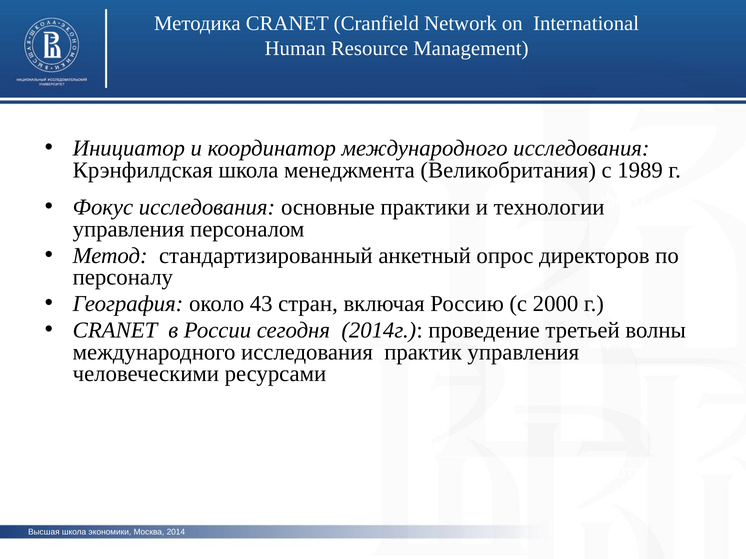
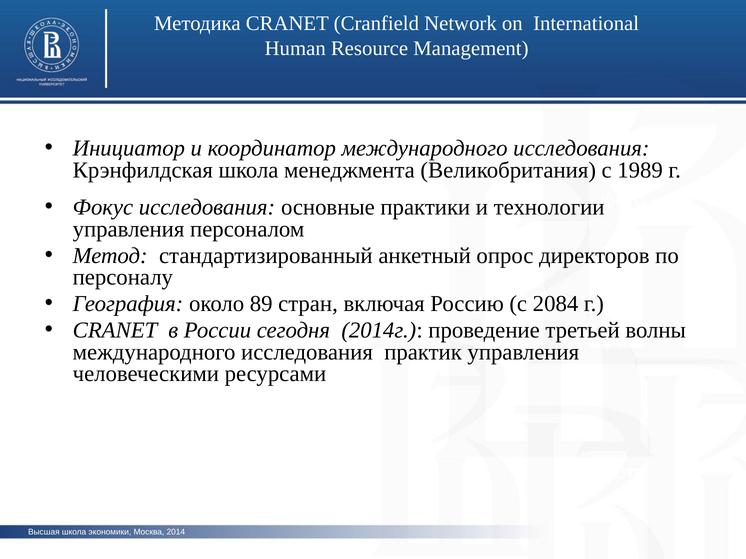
43: 43 -> 89 (261, 304)
2000: 2000 -> 2084 (556, 304)
